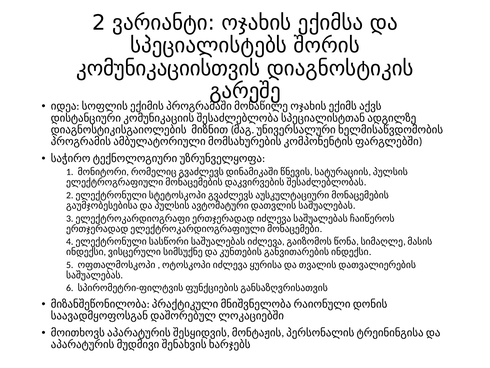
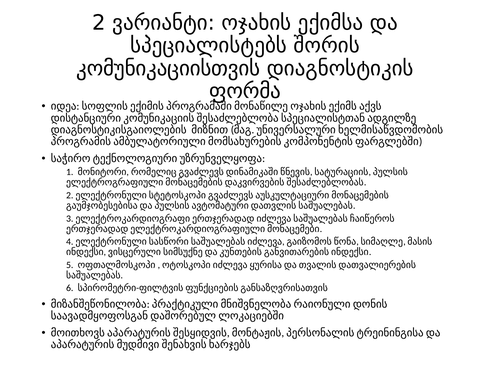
გარეშე: გარეშე -> ფორმა (245, 91)
